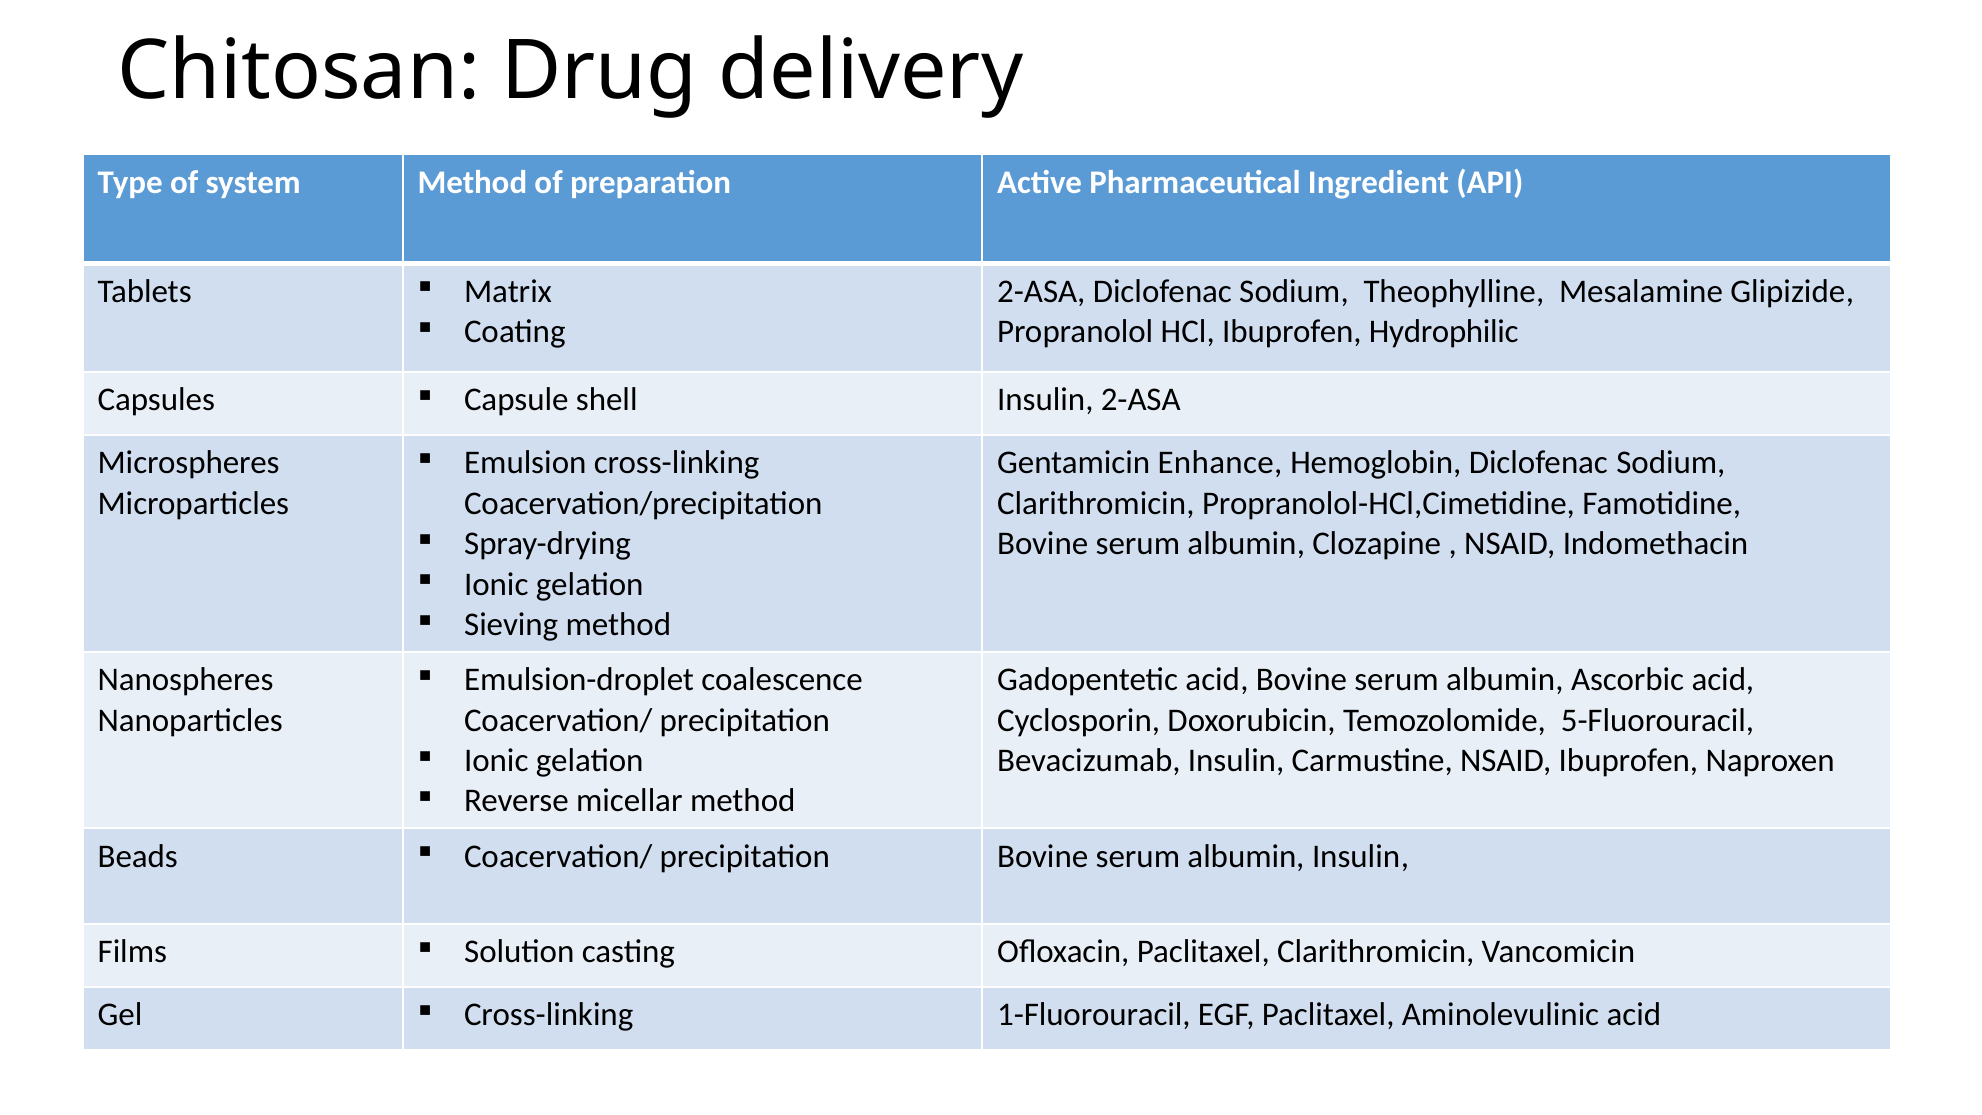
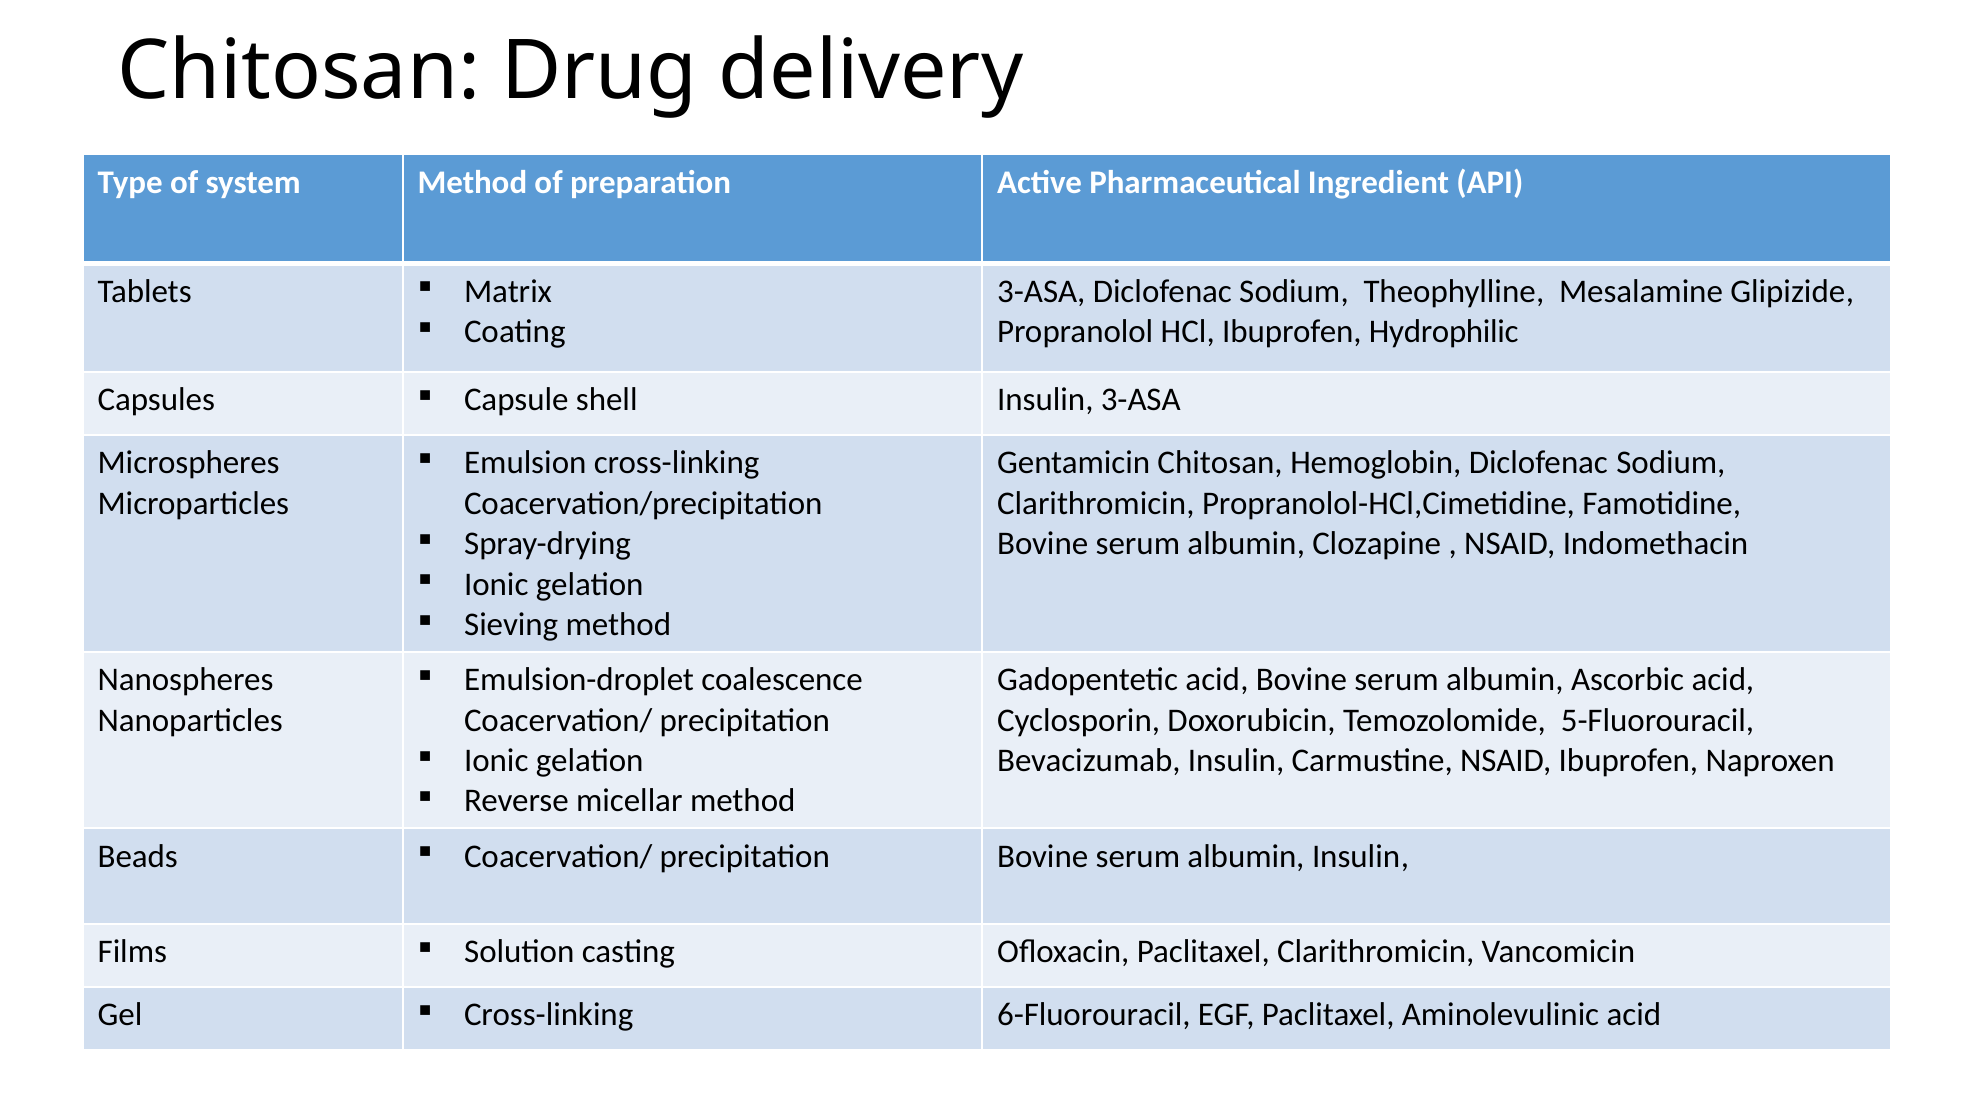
2-ASA: 2-ASA -> 3-ASA (1041, 291)
Insulin 2-ASA: 2-ASA -> 3-ASA (1141, 400)
Gentamicin Enhance: Enhance -> Chitosan (1220, 463)
1-Fluorouracil: 1-Fluorouracil -> 6-Fluorouracil (1094, 1015)
